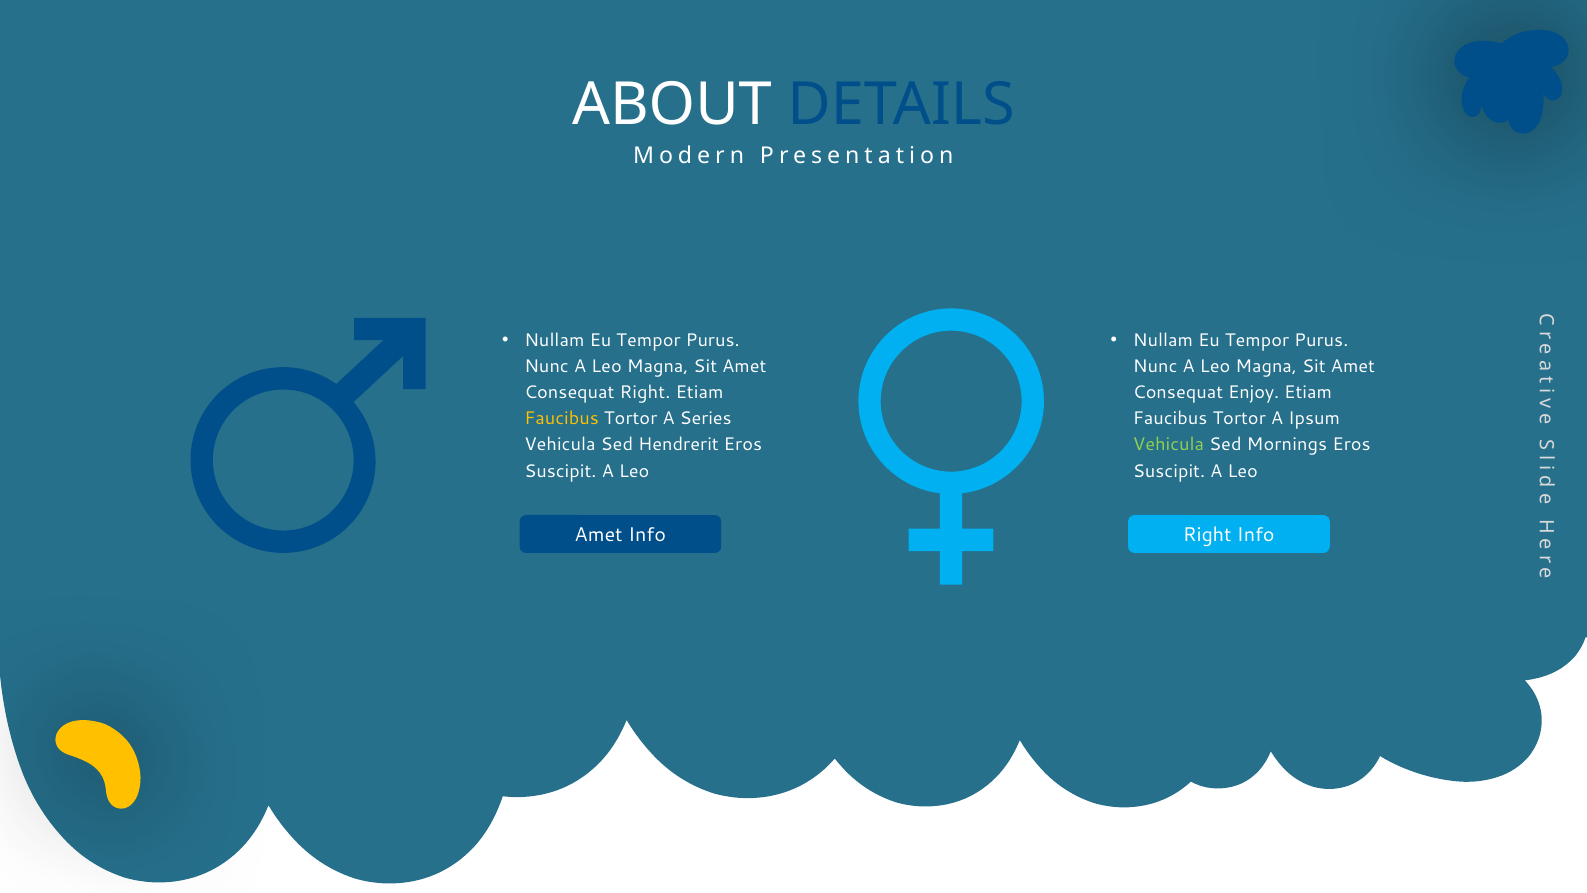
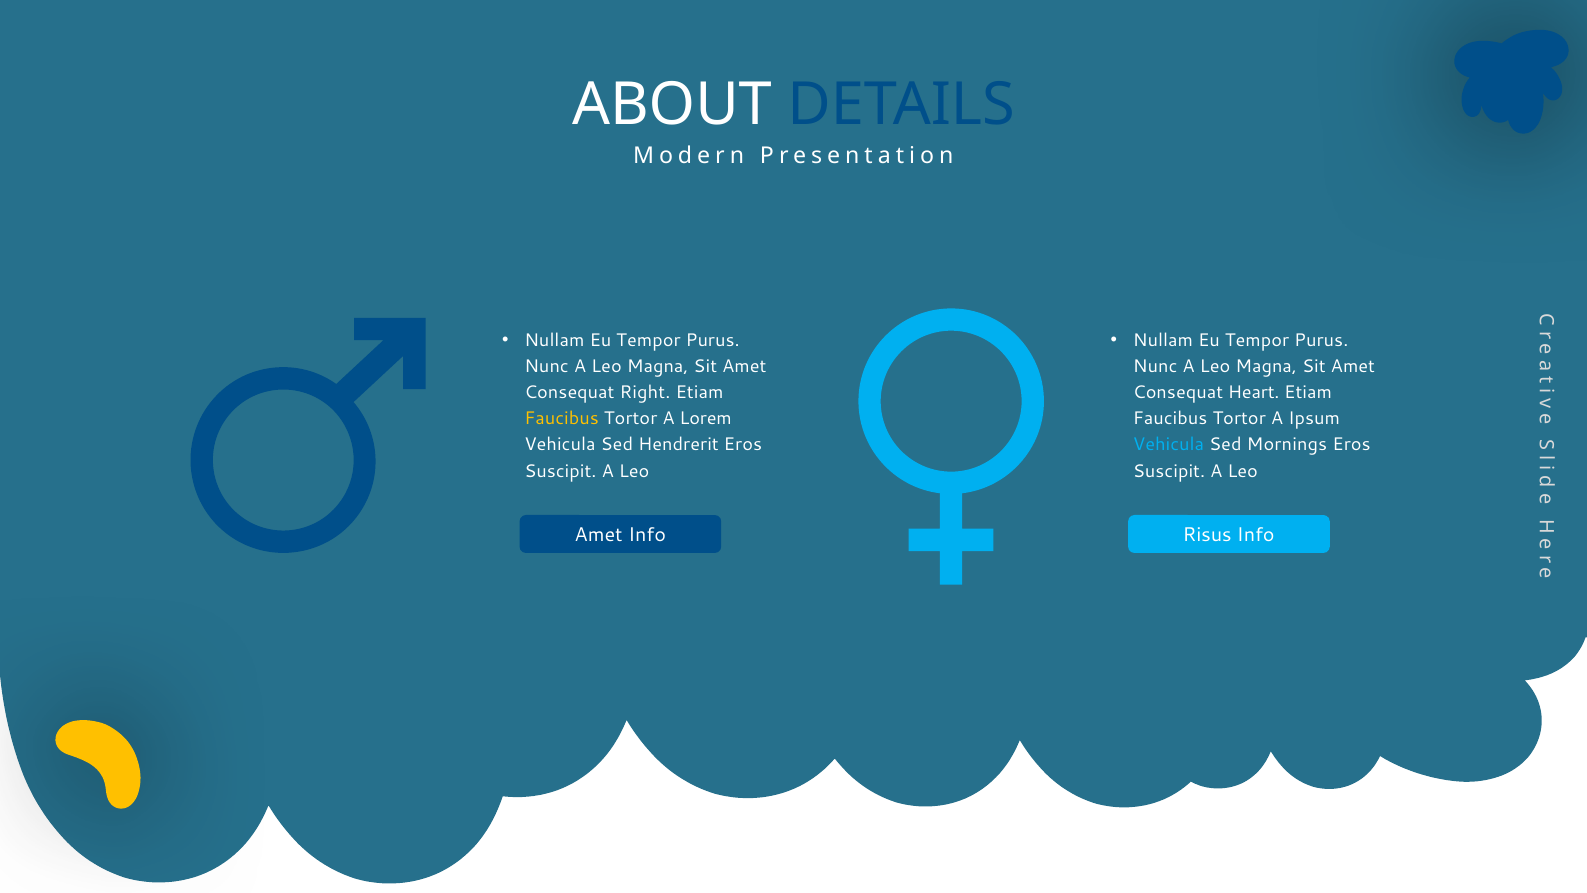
Enjoy: Enjoy -> Heart (1254, 392)
Series: Series -> Lorem (706, 419)
Vehicula colour: light green -> light blue (1169, 445)
Right: Right -> Risus (1207, 535)
